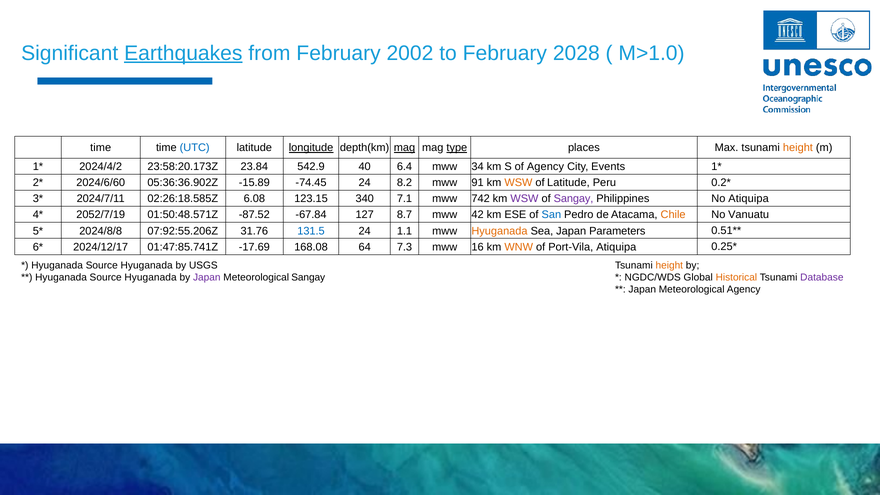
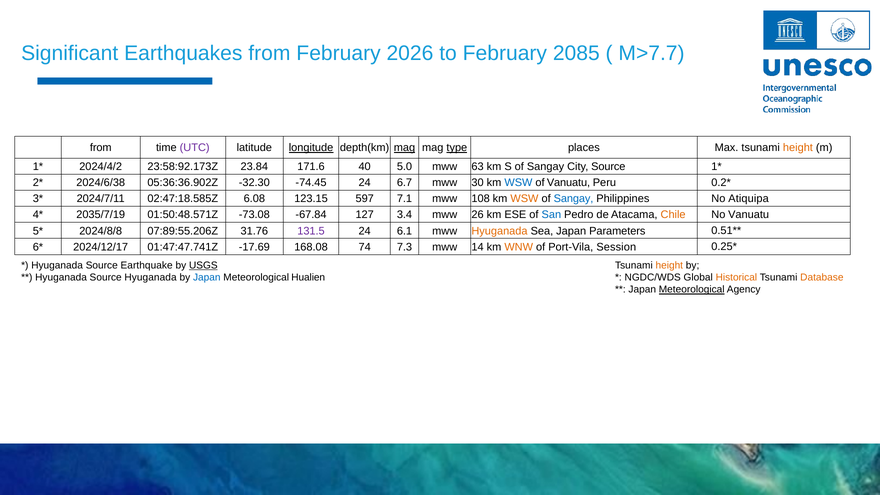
Earthquakes underline: present -> none (183, 53)
2002: 2002 -> 2026 (410, 53)
2028: 2028 -> 2085 (576, 53)
M>1.0: M>1.0 -> M>7.7 (652, 53)
time: time -> from (101, 148)
UTC colour: blue -> purple (195, 148)
23:58:20.173Z: 23:58:20.173Z -> 23:58:92.173Z (183, 167)
542.9: 542.9 -> 171.6 (311, 167)
6.4: 6.4 -> 5.0 (404, 167)
34: 34 -> 63 (478, 167)
S of Agency: Agency -> Sangay (546, 167)
City Events: Events -> Source (608, 167)
2024/6/60: 2024/6/60 -> 2024/6/38 (101, 183)
-15.89: -15.89 -> -32.30 (254, 183)
8.2: 8.2 -> 6.7 (404, 183)
91: 91 -> 30 (478, 183)
WSW colour: orange -> blue (518, 183)
of Latitude: Latitude -> Vanuatu (568, 183)
02:26:18.585Z: 02:26:18.585Z -> 02:47:18.585Z (183, 199)
340: 340 -> 597 (365, 199)
742: 742 -> 108 (481, 199)
WSW colour: purple -> orange (524, 199)
Sangay colour: purple -> blue (574, 199)
2052/7/19: 2052/7/19 -> 2035/7/19 (101, 215)
-87.52: -87.52 -> -73.08 (254, 215)
8.7: 8.7 -> 3.4 (404, 215)
42: 42 -> 26 (478, 215)
07:92:55.206Z: 07:92:55.206Z -> 07:89:55.206Z (183, 231)
131.5 colour: blue -> purple (311, 231)
1.1: 1.1 -> 6.1 (404, 231)
01:47:85.741Z: 01:47:85.741Z -> 01:47:47.741Z (183, 247)
64: 64 -> 74 (365, 247)
16: 16 -> 14 (478, 247)
Port-Vila Atiquipa: Atiquipa -> Session (616, 247)
Hyuganada: Hyuganada -> Earthquake (147, 265)
USGS underline: none -> present (203, 265)
Japan colour: purple -> blue (207, 278)
Meteorological Sangay: Sangay -> Hualien (308, 278)
Database colour: purple -> orange (822, 278)
Meteorological underline: none -> present (692, 290)
